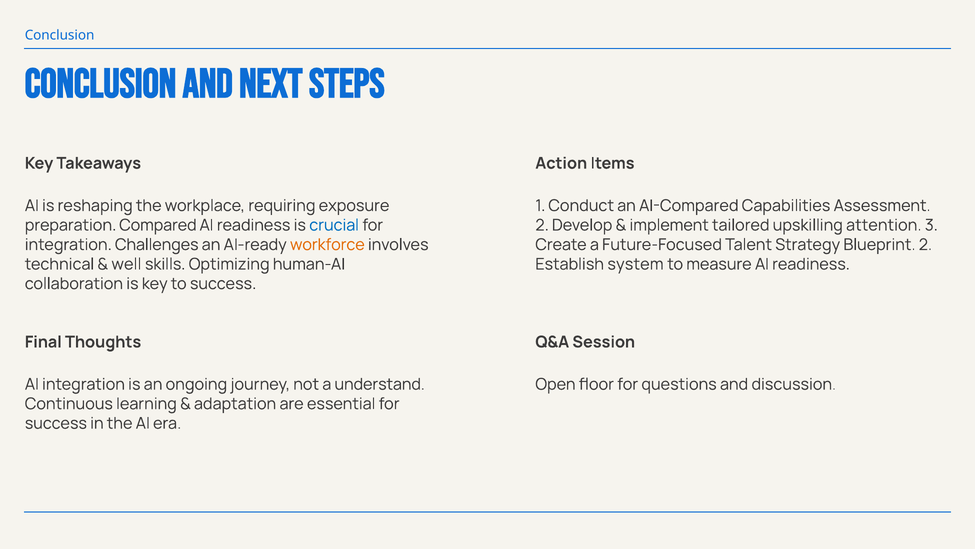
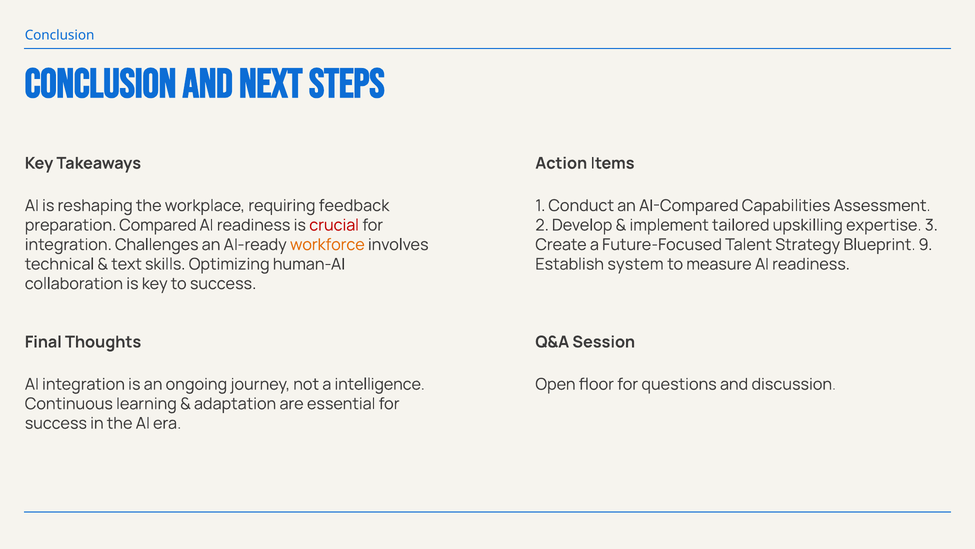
exposure: exposure -> feedback (354, 205)
crucial colour: blue -> red (334, 225)
attention: attention -> expertise (884, 225)
Blueprint 2: 2 -> 9 (925, 244)
well: well -> text (127, 264)
understand: understand -> intelligence (380, 384)
